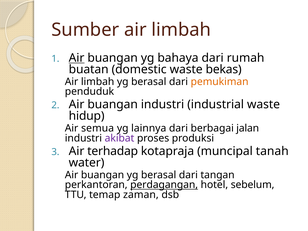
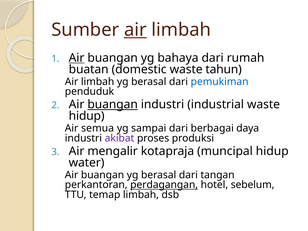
air underline: none -> present (135, 30)
bekas: bekas -> tahun (224, 69)
pemukiman colour: orange -> blue (220, 82)
buangan underline: none -> present (113, 105)
lainnya: lainnya -> sampai (149, 128)
jalan: jalan -> daya (248, 128)
terhadap: terhadap -> mengalir (113, 151)
muncipal tanah: tanah -> hidup (272, 151)
temap zaman: zaman -> limbah (141, 195)
